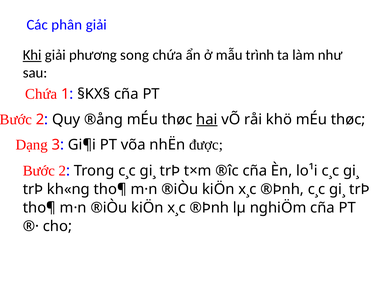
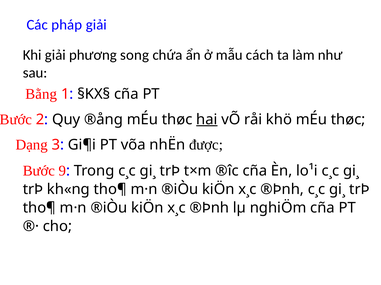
phân: phân -> pháp (67, 25)
Khi underline: present -> none (32, 55)
trình: trình -> cách (260, 55)
Chứa: Chứa -> Bằng (41, 94)
2: 2 -> 9 (62, 171)
